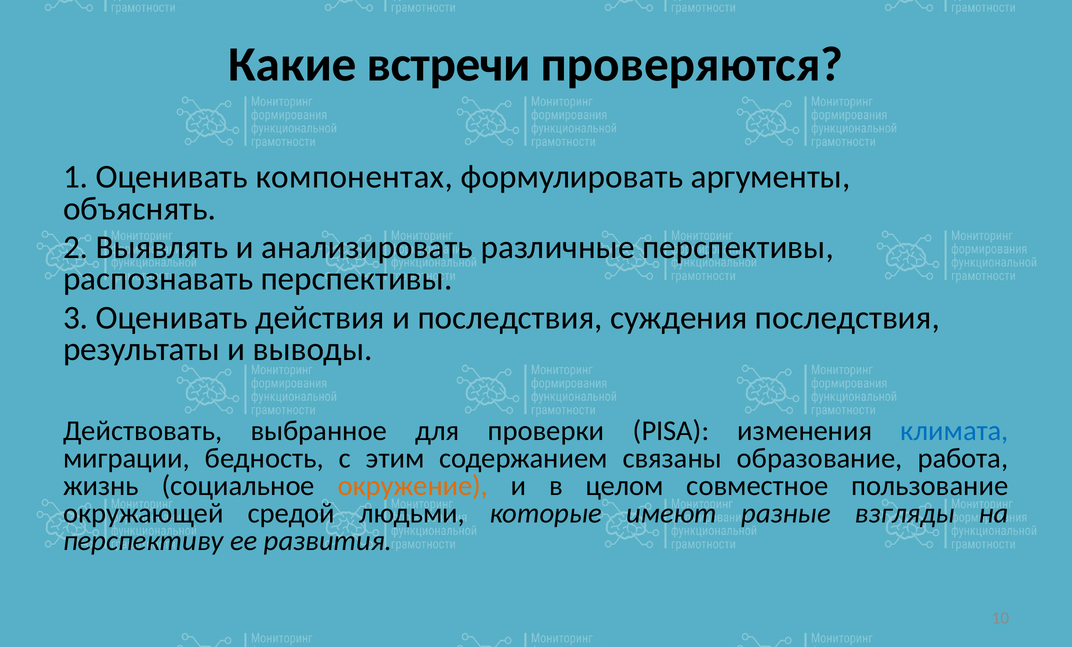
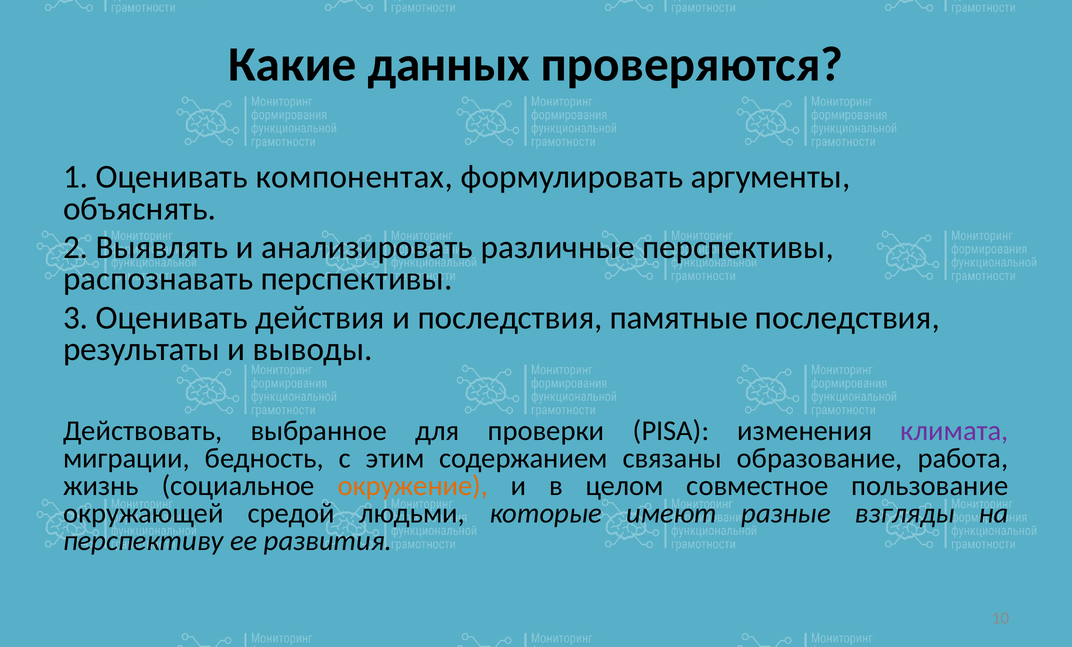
встречи: встречи -> данных (449, 64)
суждения: суждения -> памятные (679, 317)
климата colour: blue -> purple (955, 430)
